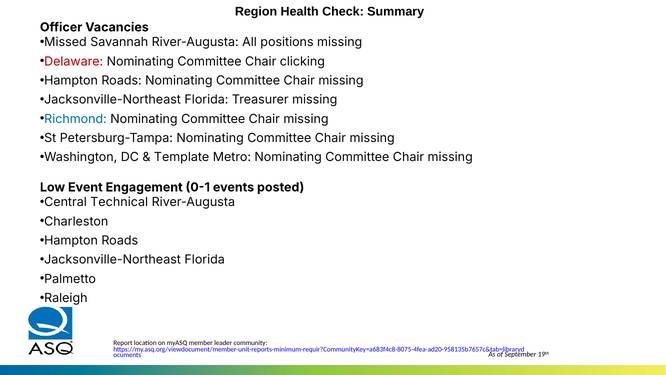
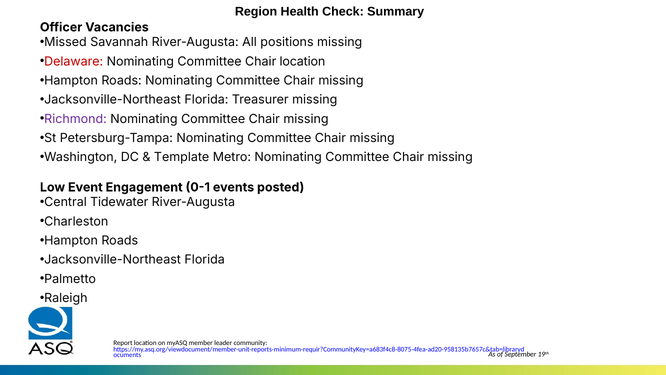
Chair clicking: clicking -> location (302, 61)
Richmond colour: blue -> purple (76, 119)
Technical: Technical -> Tidewater (119, 202)
